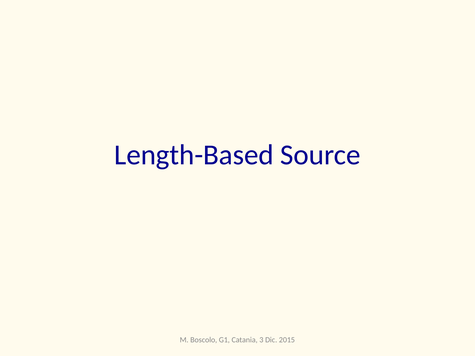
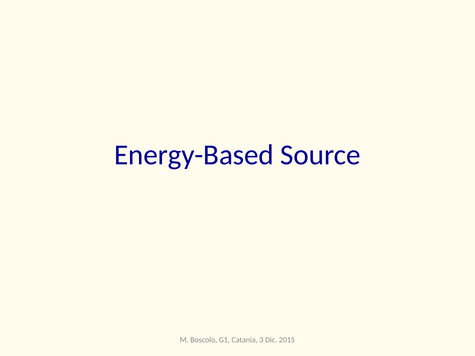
Length-Based: Length-Based -> Energy-Based (194, 155)
